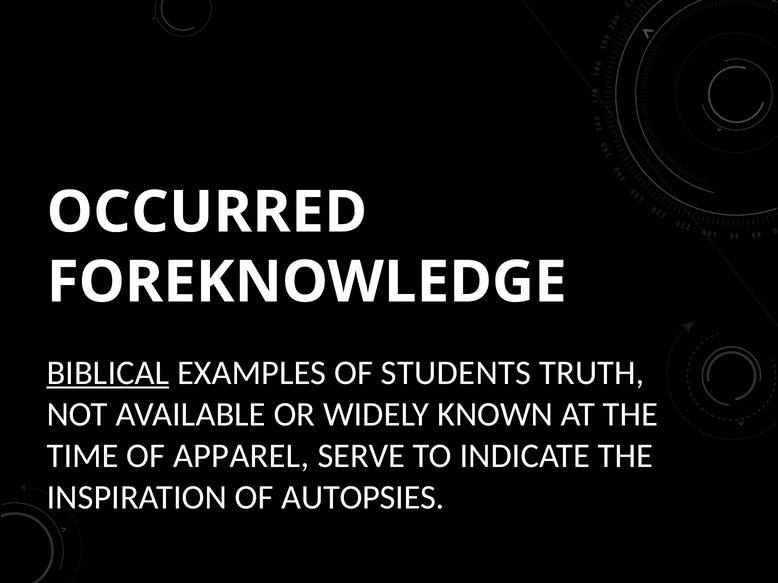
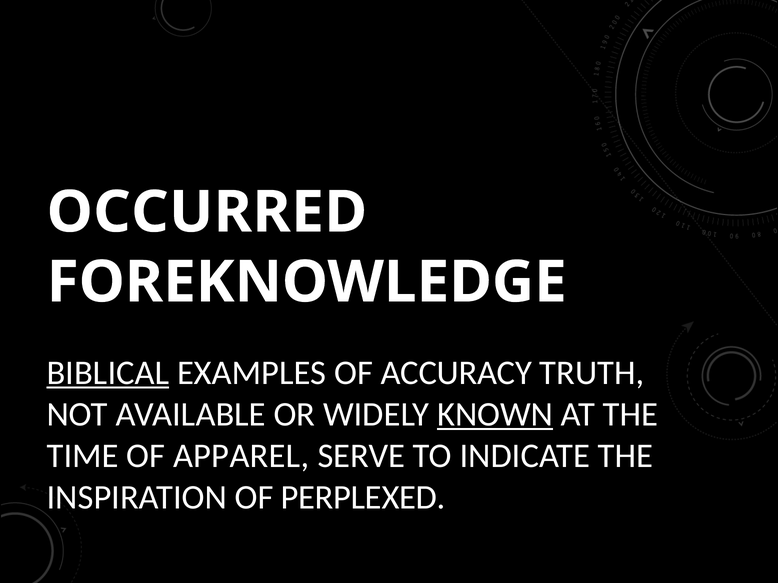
STUDENTS: STUDENTS -> ACCURACY (456, 373)
KNOWN underline: none -> present (495, 415)
AUTOPSIES: AUTOPSIES -> PERPLEXED (363, 498)
